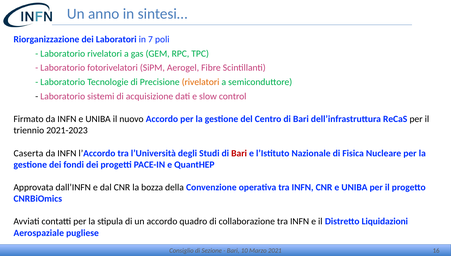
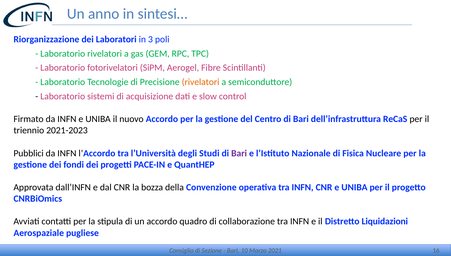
7: 7 -> 3 (150, 39)
Caserta: Caserta -> Pubblici (29, 154)
Bari colour: red -> purple (239, 154)
